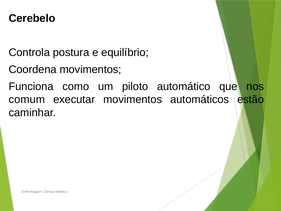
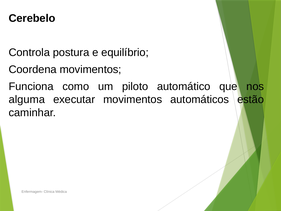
comum: comum -> alguma (27, 99)
